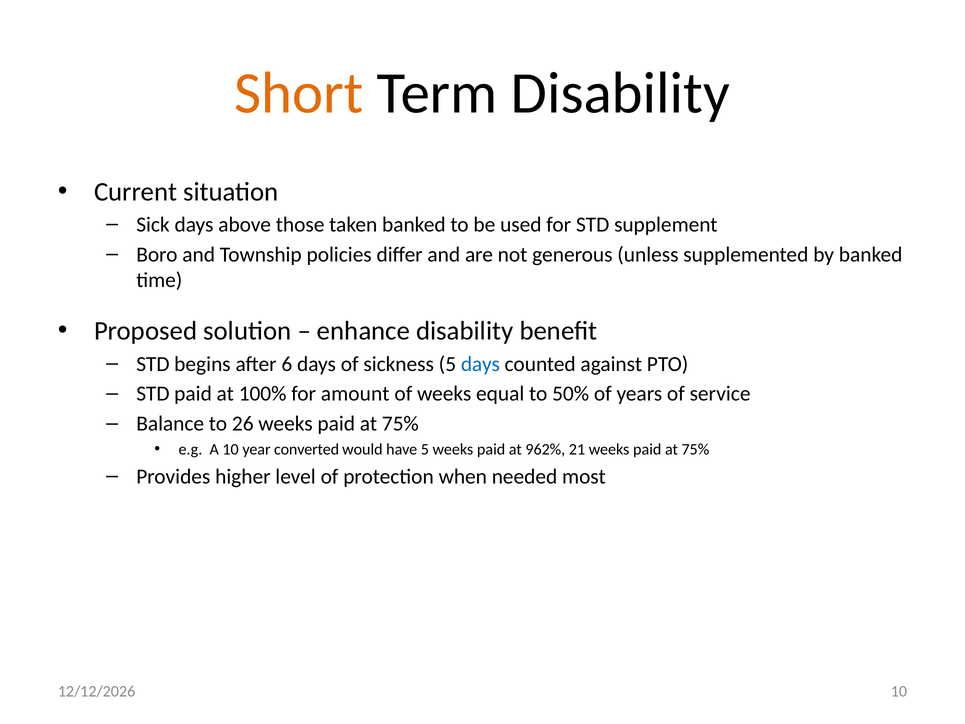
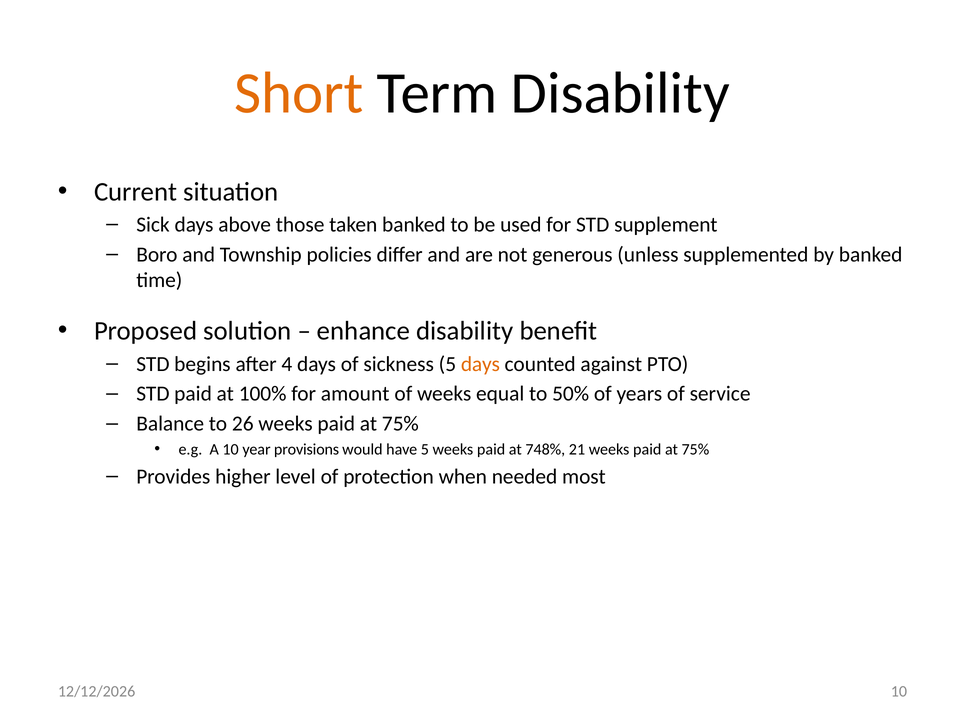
6: 6 -> 4 (287, 364)
days colour: blue -> orange (480, 364)
converted: converted -> provisions (307, 449)
962%: 962% -> 748% (545, 449)
